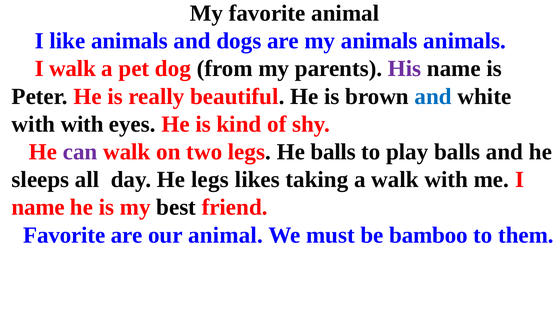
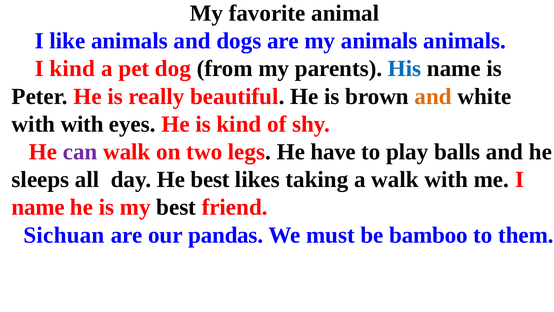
I walk: walk -> kind (72, 69)
His colour: purple -> blue (405, 69)
and colour: blue -> orange (433, 96)
He balls: balls -> have (333, 152)
He legs: legs -> best (210, 179)
Favorite: Favorite -> Sichuan (64, 235)
our animal: animal -> pandas (226, 235)
